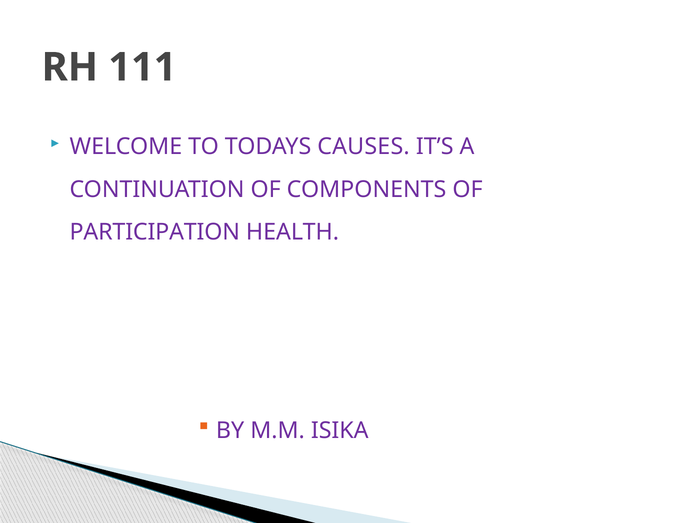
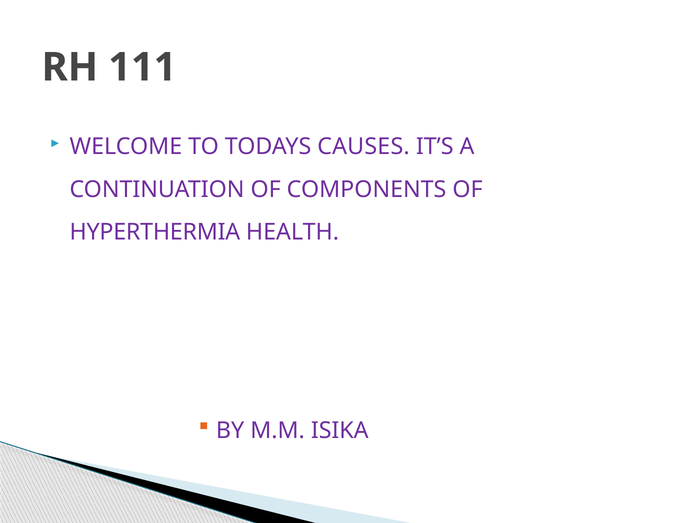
PARTICIPATION: PARTICIPATION -> HYPERTHERMIA (155, 232)
